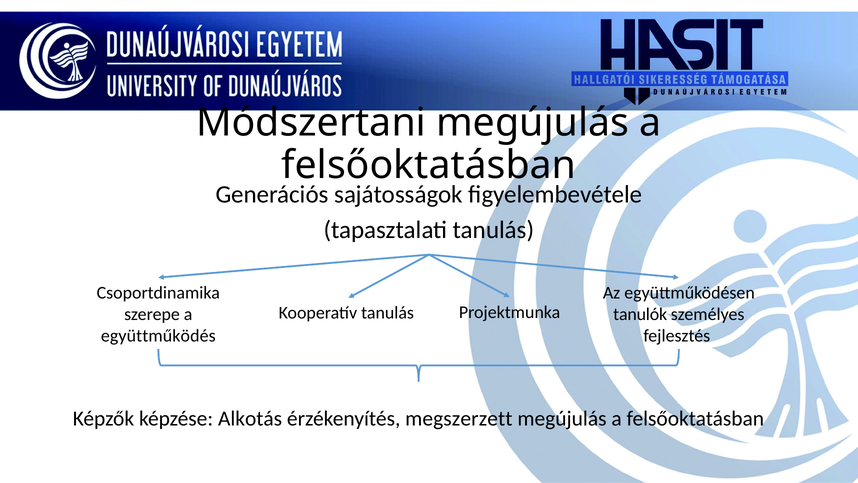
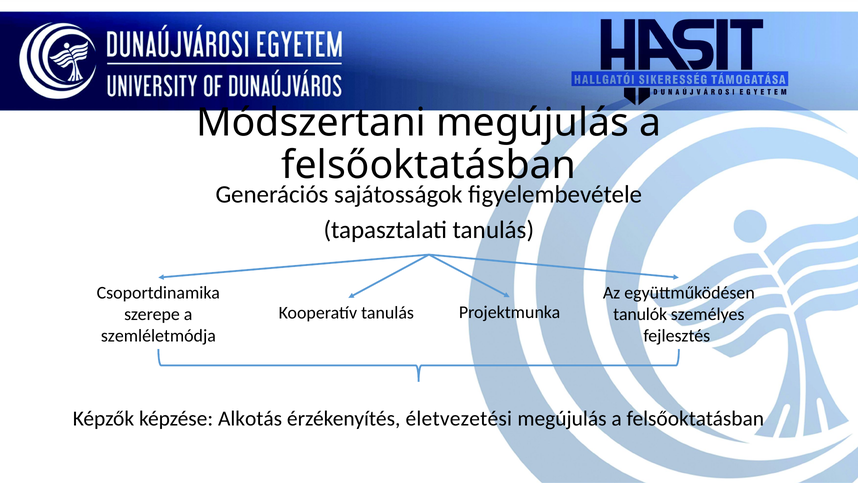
együttműködés: együttműködés -> szemléletmódja (158, 335)
megszerzett: megszerzett -> életvezetési (459, 418)
